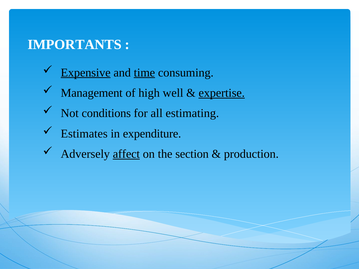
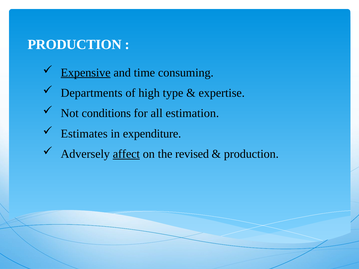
IMPORTANTS: IMPORTANTS -> PRODUCTION (75, 45)
time underline: present -> none (144, 73)
Management: Management -> Departments (92, 93)
well: well -> type (173, 93)
expertise underline: present -> none (222, 93)
estimating: estimating -> estimation (192, 113)
section: section -> revised (192, 154)
